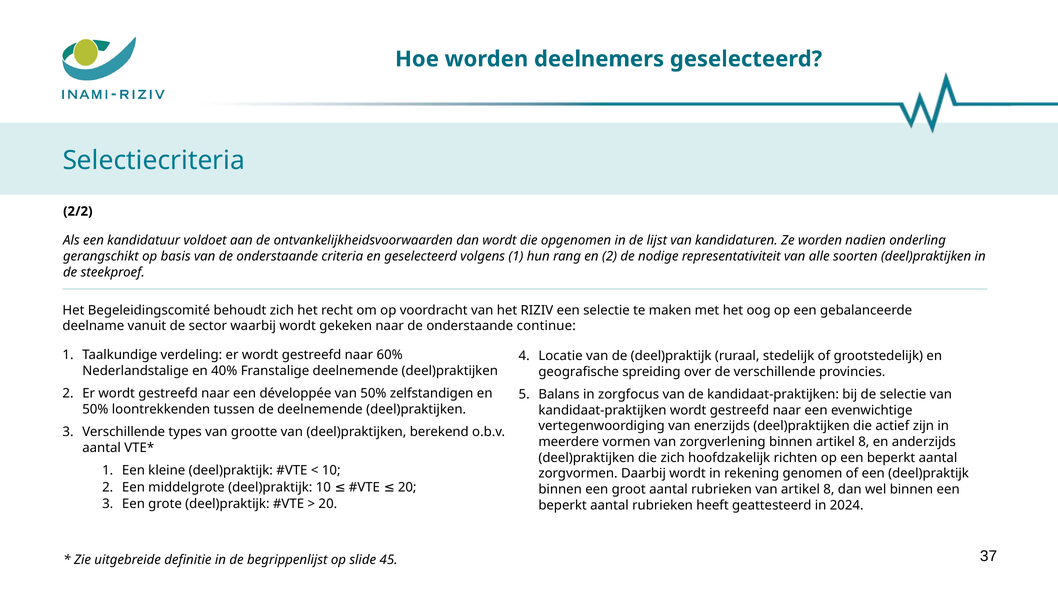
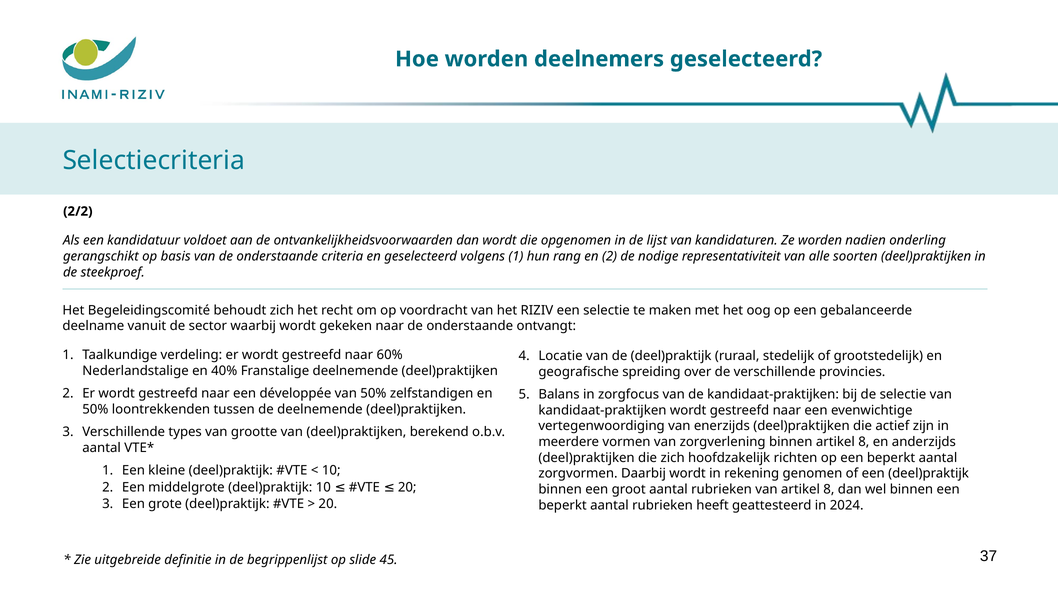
continue: continue -> ontvangt (546, 326)
